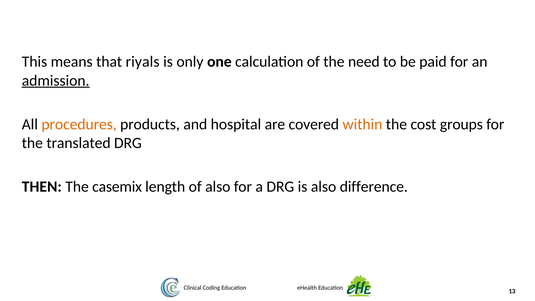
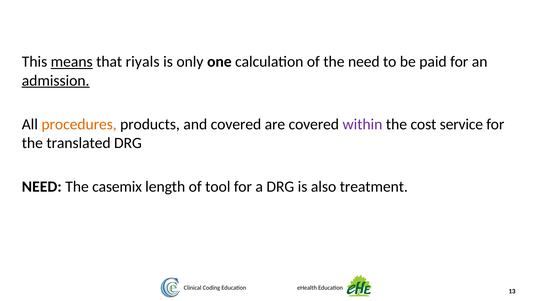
means underline: none -> present (72, 62)
and hospital: hospital -> covered (236, 124)
within colour: orange -> purple (362, 124)
groups: groups -> service (461, 124)
THEN: THEN -> NEED (42, 187)
of also: also -> tool (218, 187)
difference: difference -> treatment (374, 187)
